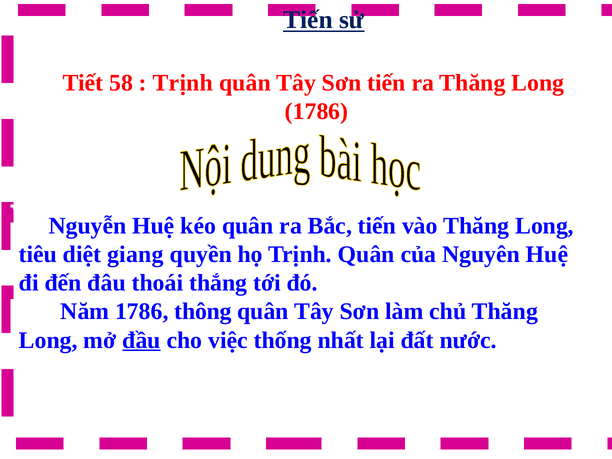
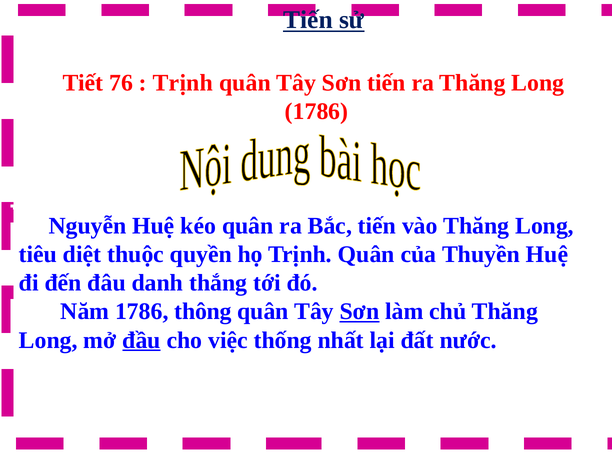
58: 58 -> 76 (121, 83)
giang: giang -> thuộc (136, 254)
Nguyên: Nguyên -> Thuyền (481, 254)
thoái: thoái -> danh (157, 283)
Sơn underline: none -> present (359, 312)
